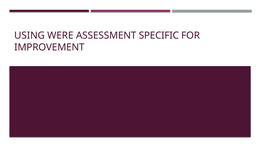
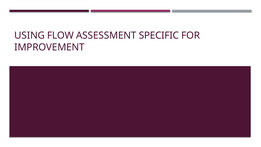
WERE: WERE -> FLOW (60, 36)
